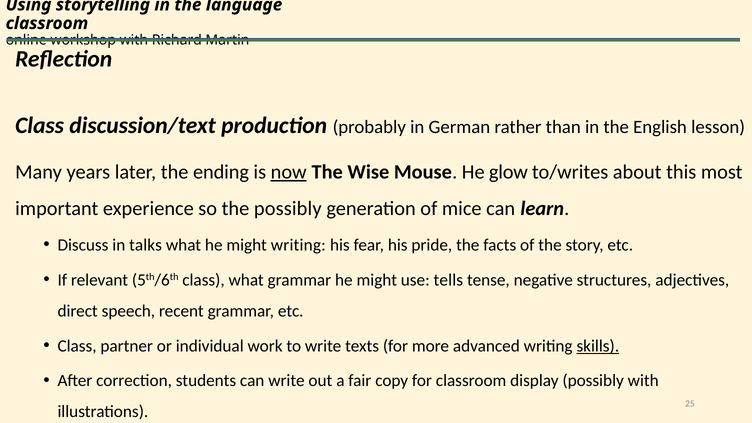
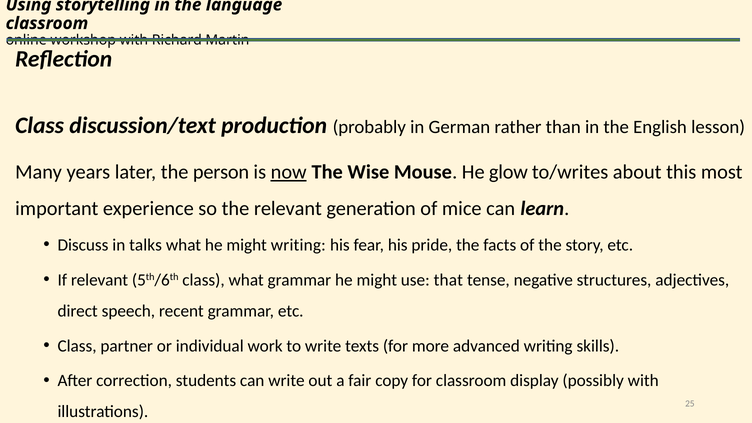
ending: ending -> person (221, 172)
the possibly: possibly -> relevant (288, 209)
tells: tells -> that (448, 280)
skills underline: present -> none (598, 346)
